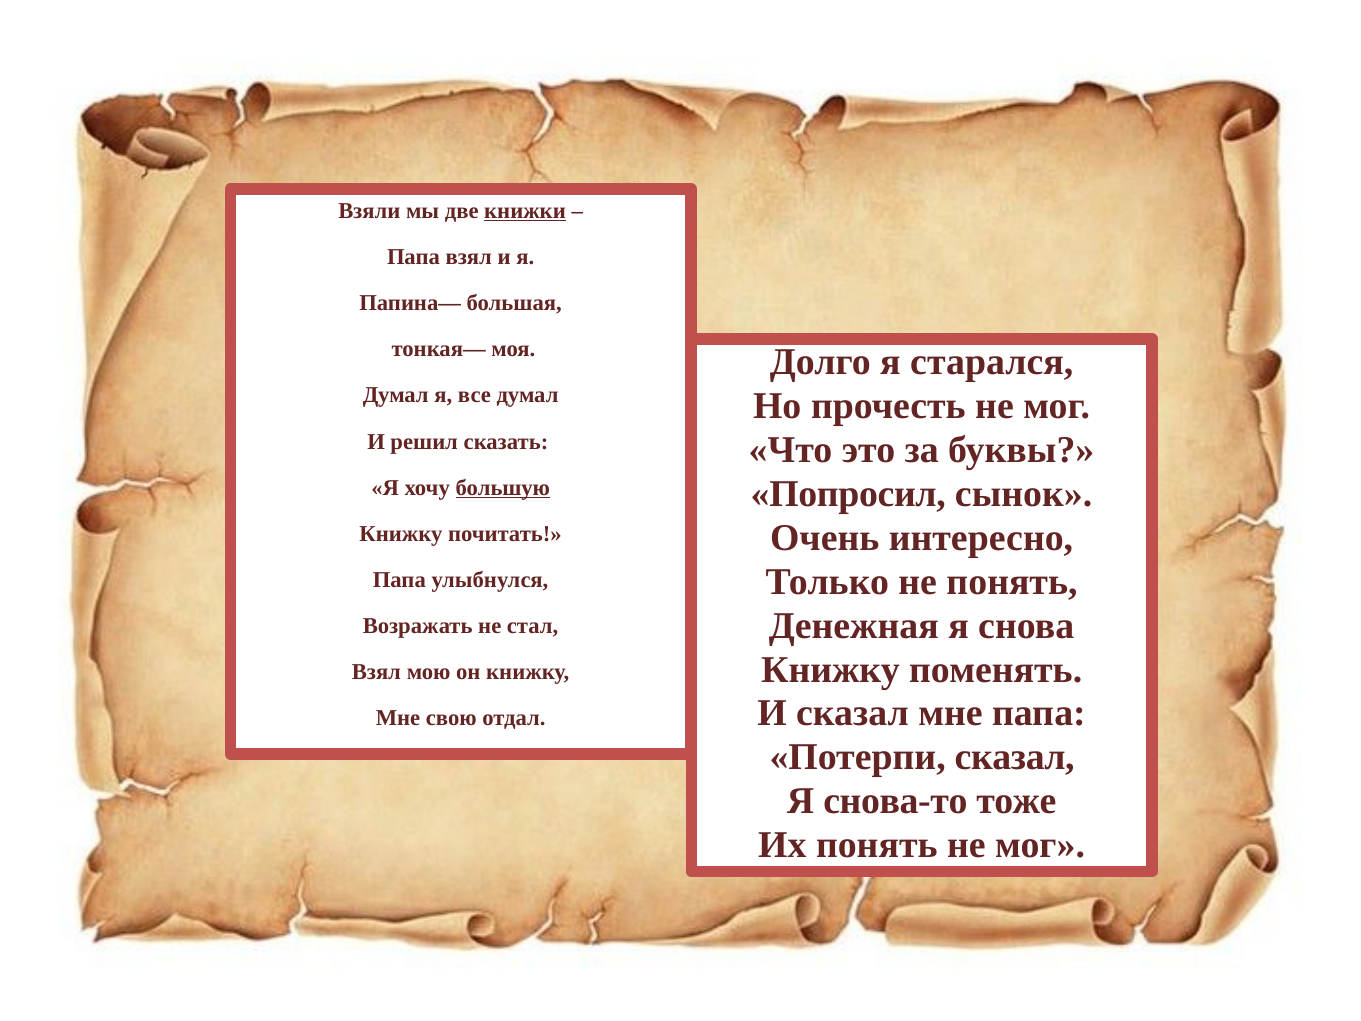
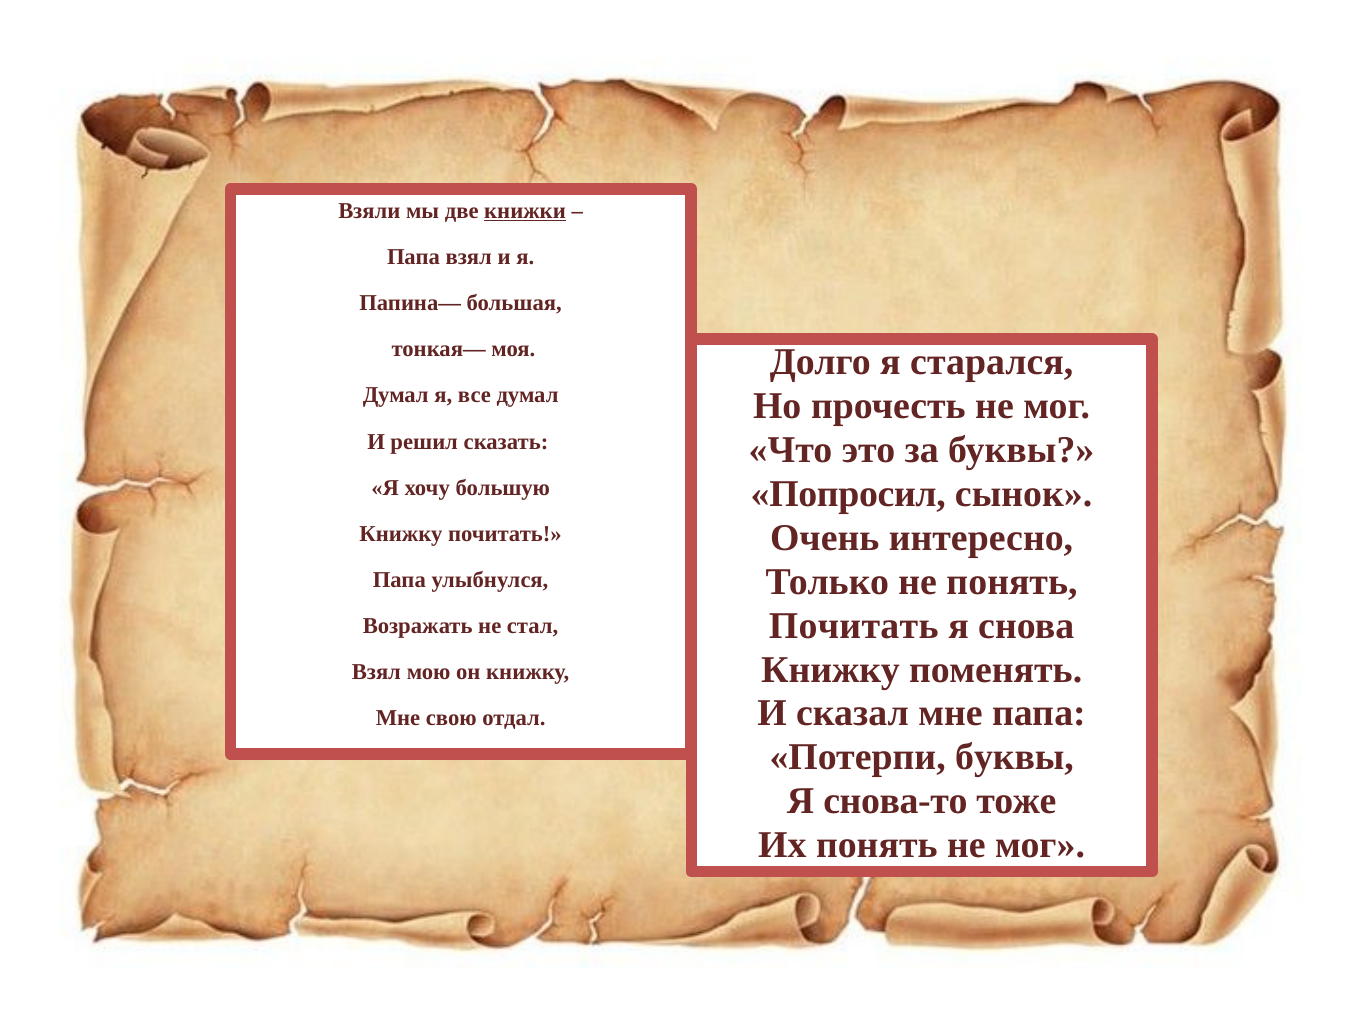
большую underline: present -> none (503, 488)
Денежная: Денежная -> Почитать (854, 625)
Потерпи сказал: сказал -> буквы (1014, 757)
